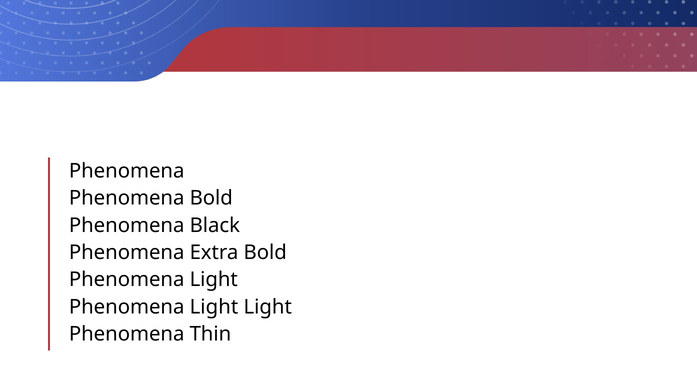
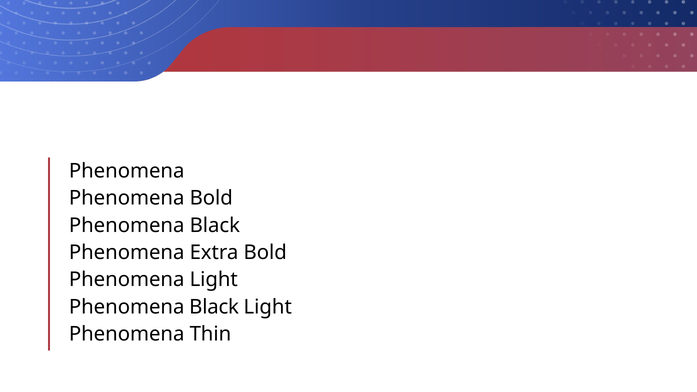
Light: Light -> Black (214, 307)
